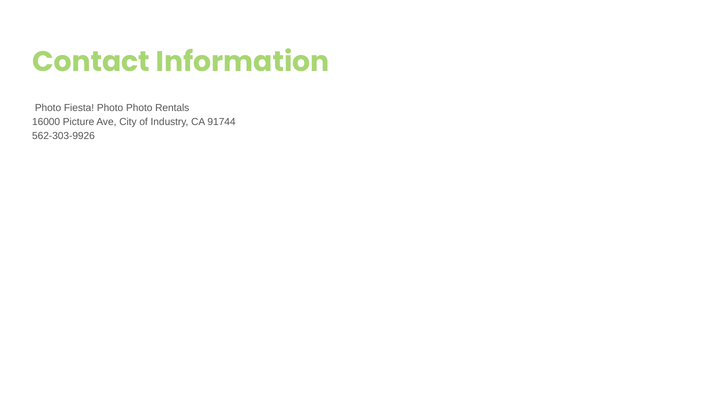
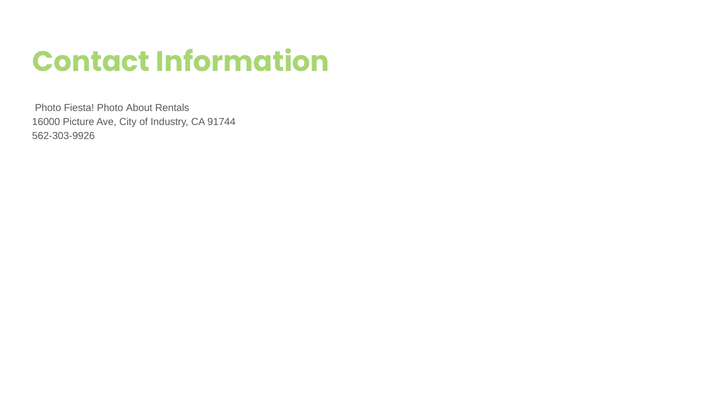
Photo Photo: Photo -> About (139, 108)
